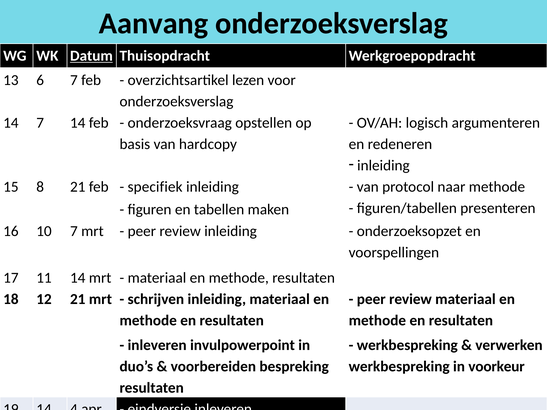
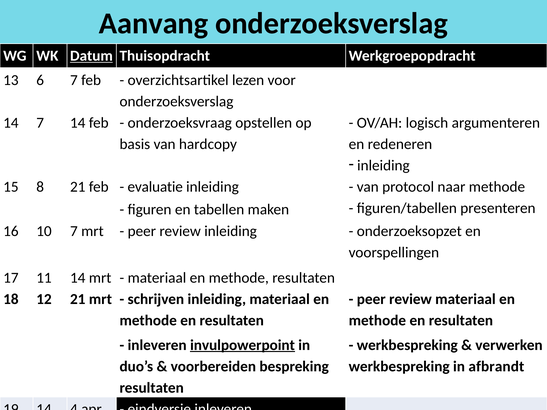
specifiek: specifiek -> evaluatie (155, 187)
invulpowerpoint underline: none -> present (242, 345)
voorkeur: voorkeur -> afbrandt (496, 367)
